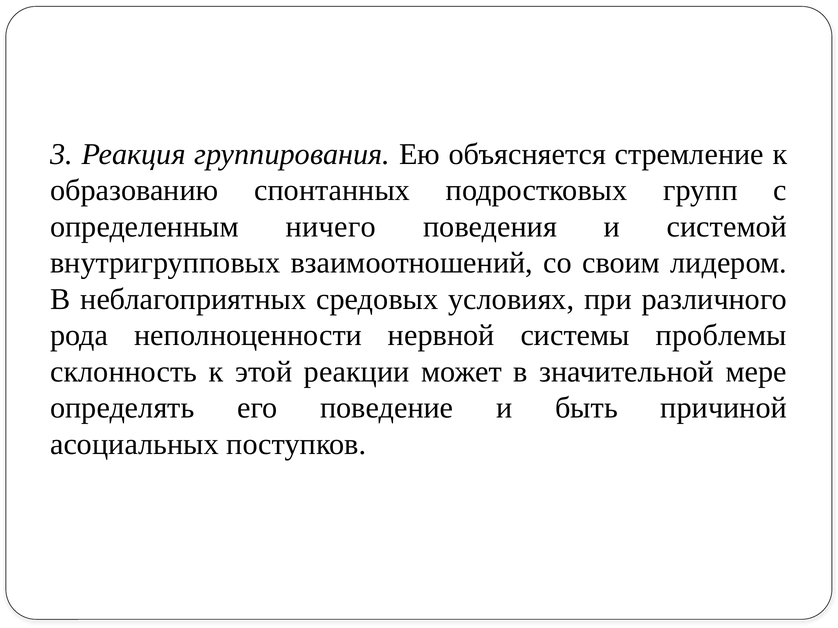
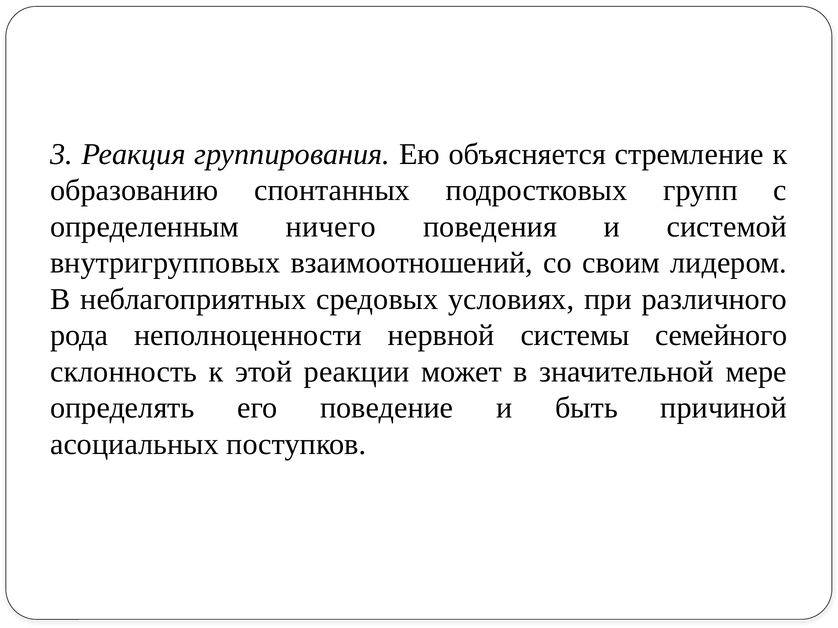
проблемы: проблемы -> семейного (721, 336)
